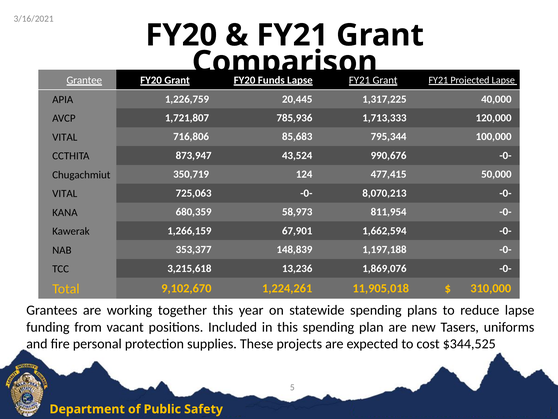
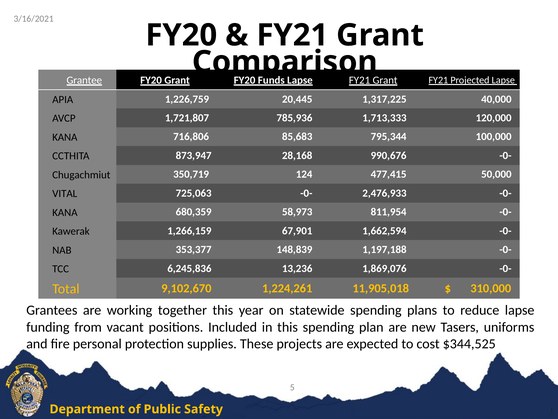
VITAL: VITAL -> KANA (65, 137)
43,524: 43,524 -> 28,168 (297, 155)
8,070,213: 8,070,213 -> 2,476,933 (384, 193)
3,215,618: 3,215,618 -> 6,245,836 (189, 268)
